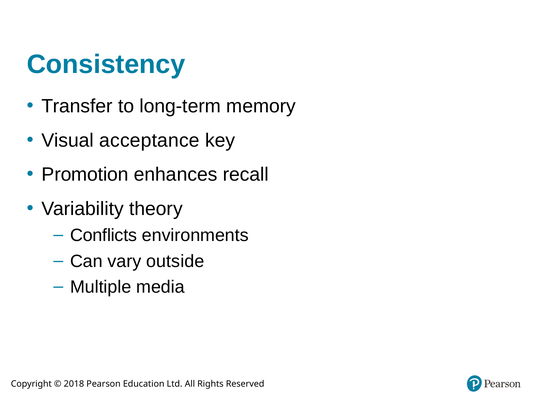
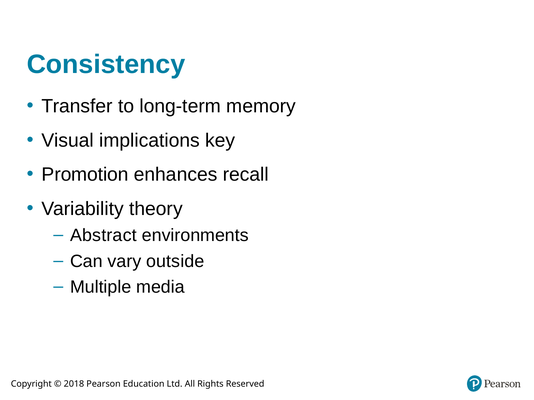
acceptance: acceptance -> implications (150, 141)
Conflicts: Conflicts -> Abstract (103, 236)
